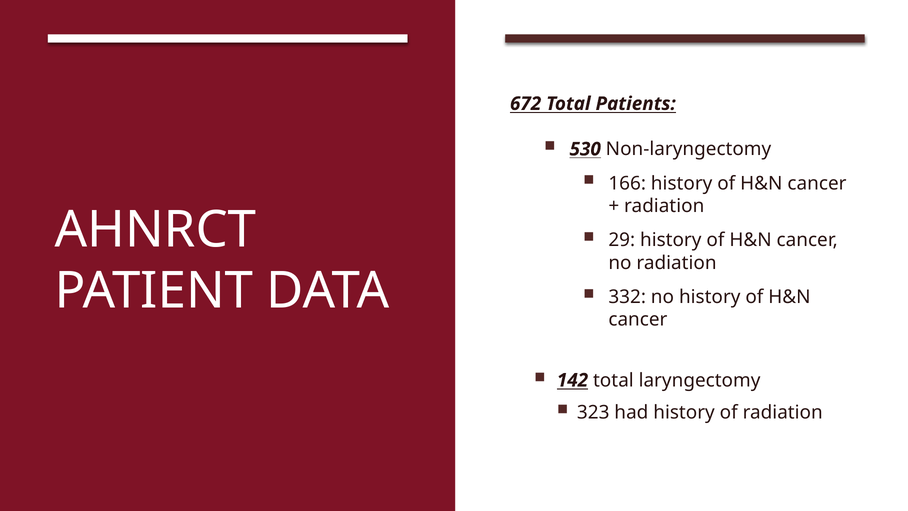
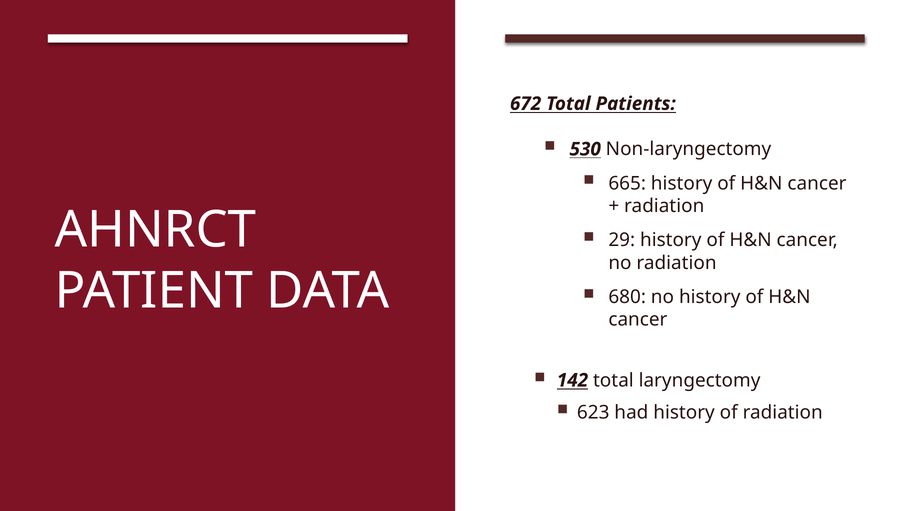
166: 166 -> 665 (627, 183)
332: 332 -> 680 (627, 297)
323: 323 -> 623 (593, 412)
